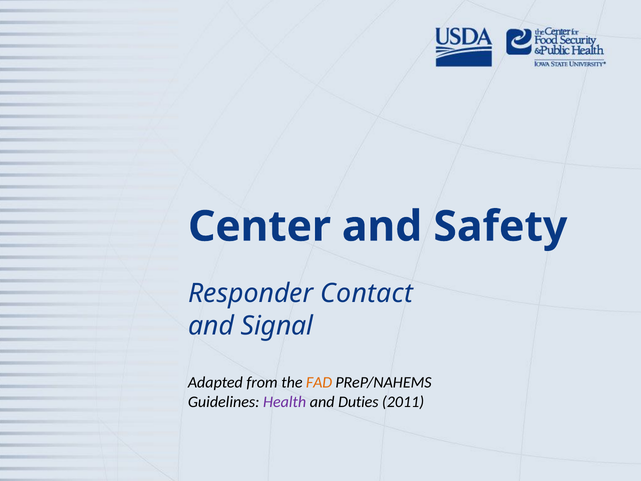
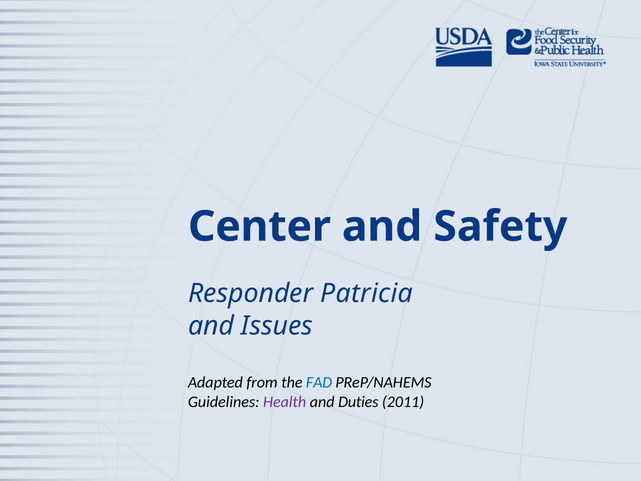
Contact: Contact -> Patricia (367, 294)
Signal: Signal -> Issues (277, 326)
FAD colour: orange -> blue (319, 382)
